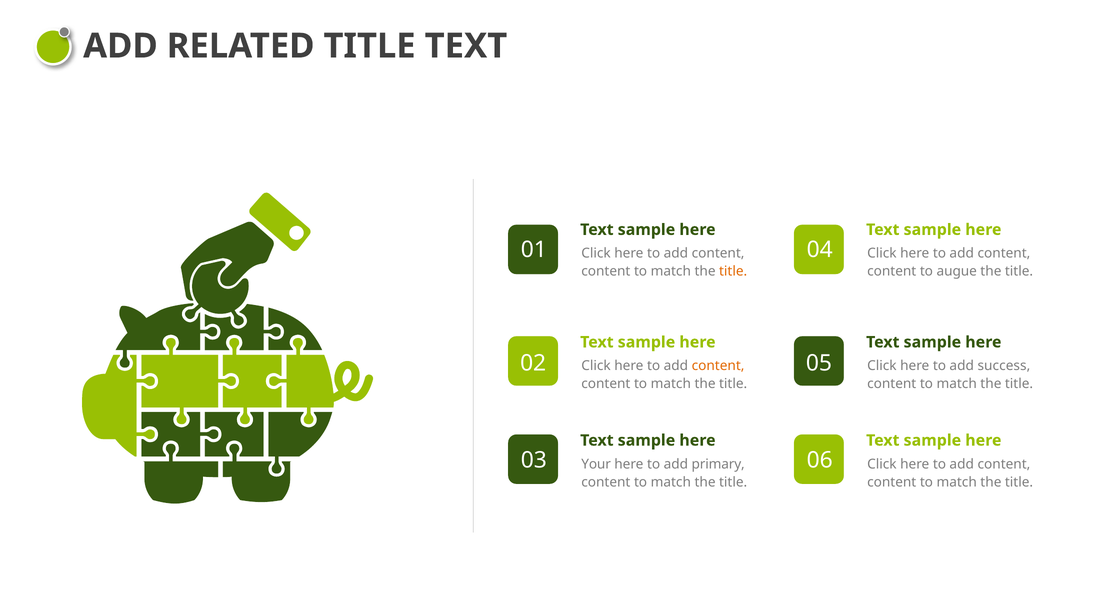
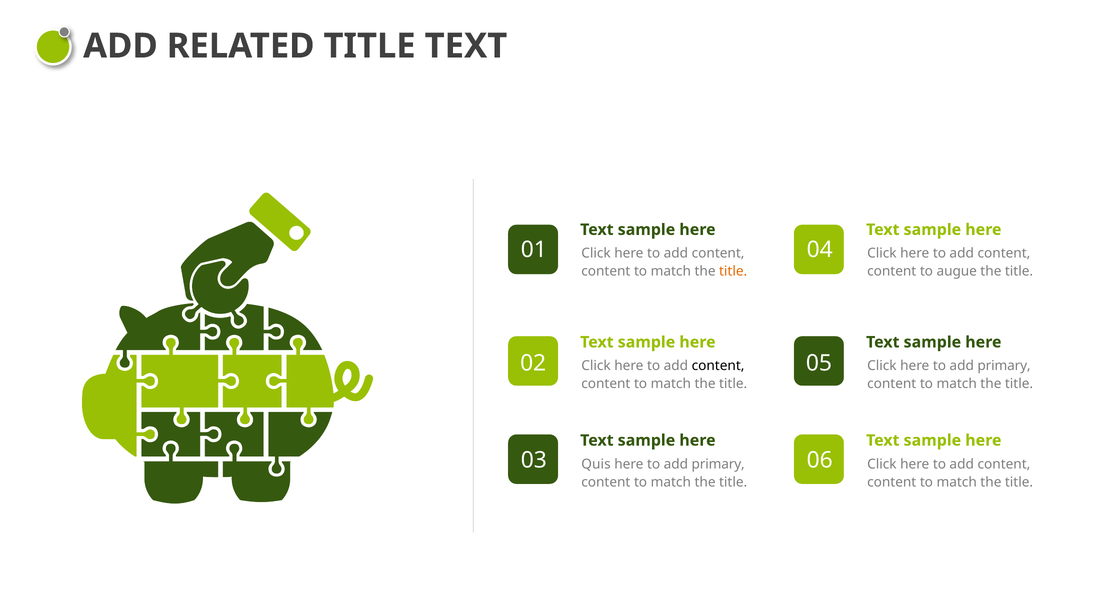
content colour: orange -> black (718, 366)
success: success -> primary (1004, 366)
Your: Your -> Quis (596, 464)
